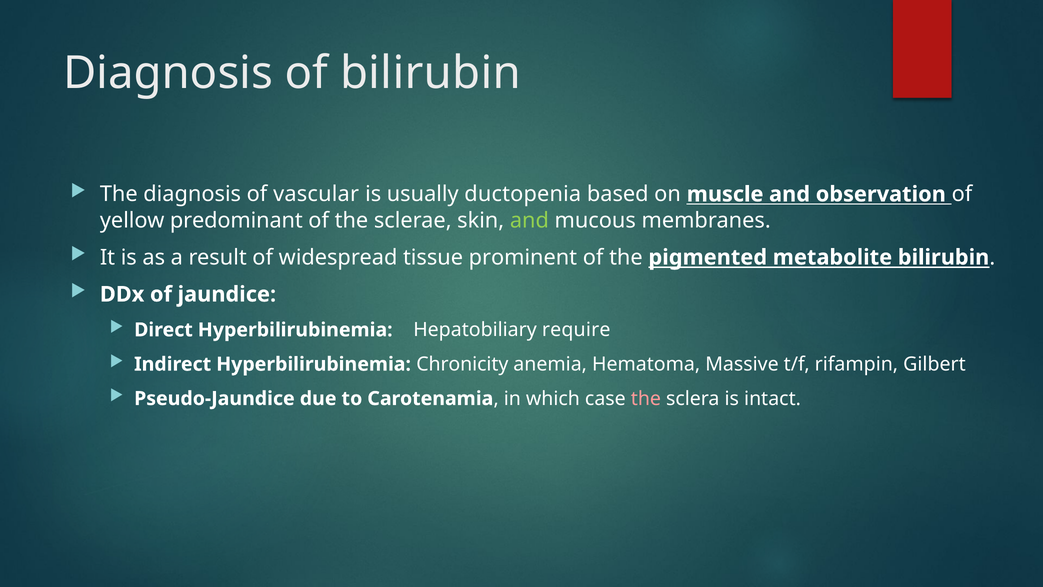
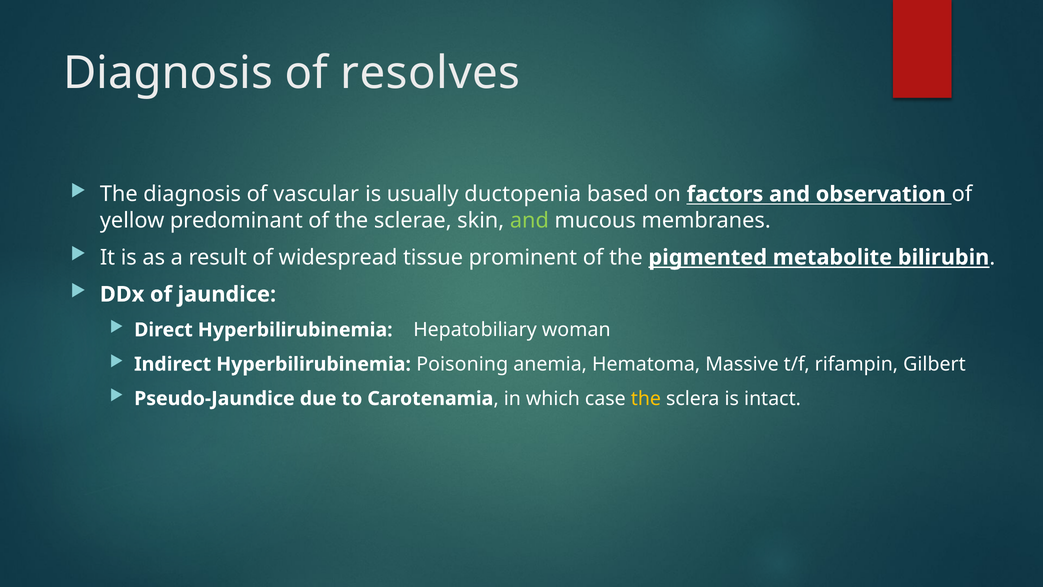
of bilirubin: bilirubin -> resolves (430, 73)
muscle: muscle -> factors (725, 194)
require: require -> woman (576, 330)
Chronicity: Chronicity -> Poisoning (462, 364)
the colour: pink -> yellow (646, 398)
